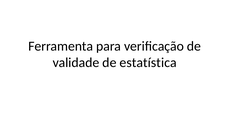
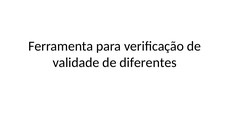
estatística: estatística -> diferentes (148, 63)
